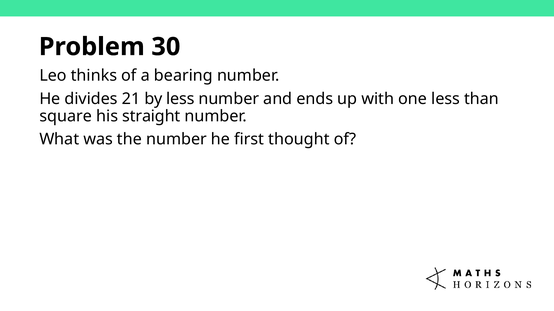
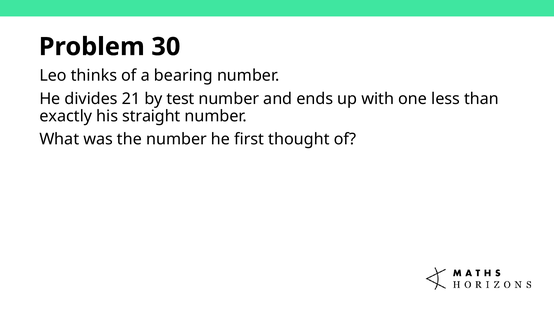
by less: less -> test (180, 99)
square: square -> exactly (66, 116)
